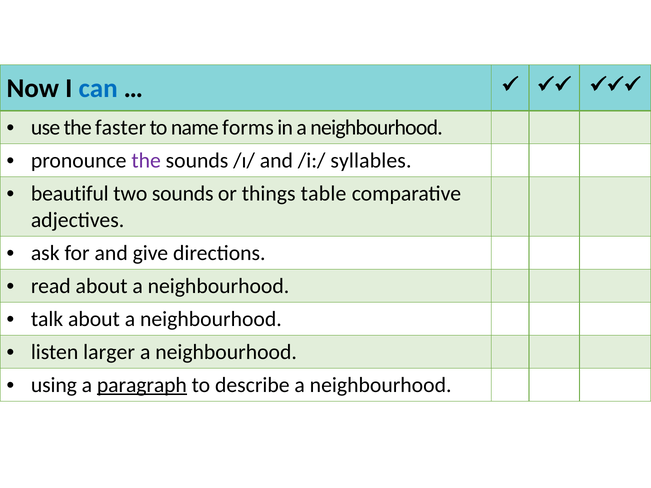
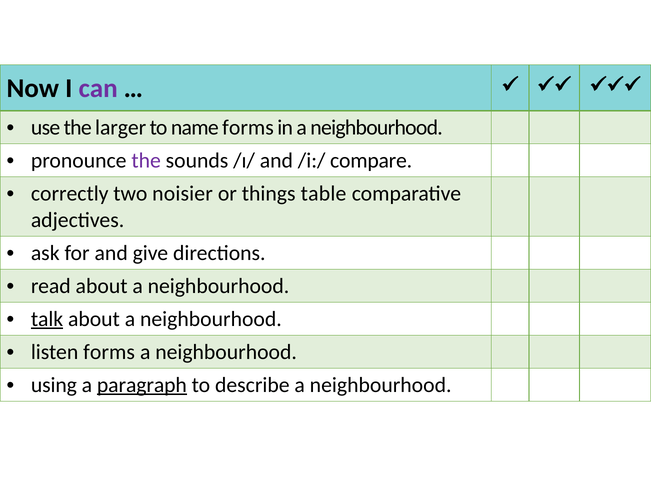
can colour: blue -> purple (98, 88)
faster: faster -> larger (121, 128)
syllables: syllables -> compare (371, 161)
beautiful: beautiful -> correctly (70, 194)
two sounds: sounds -> noisier (183, 194)
talk underline: none -> present (47, 319)
listen larger: larger -> forms (109, 352)
